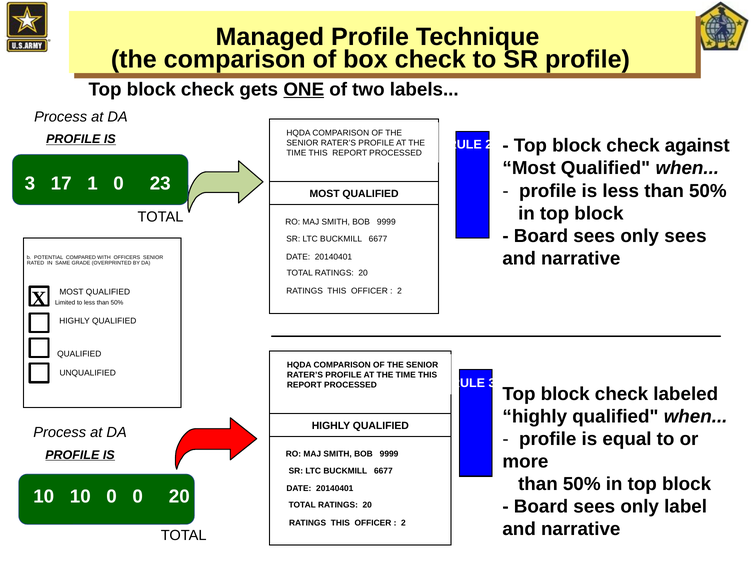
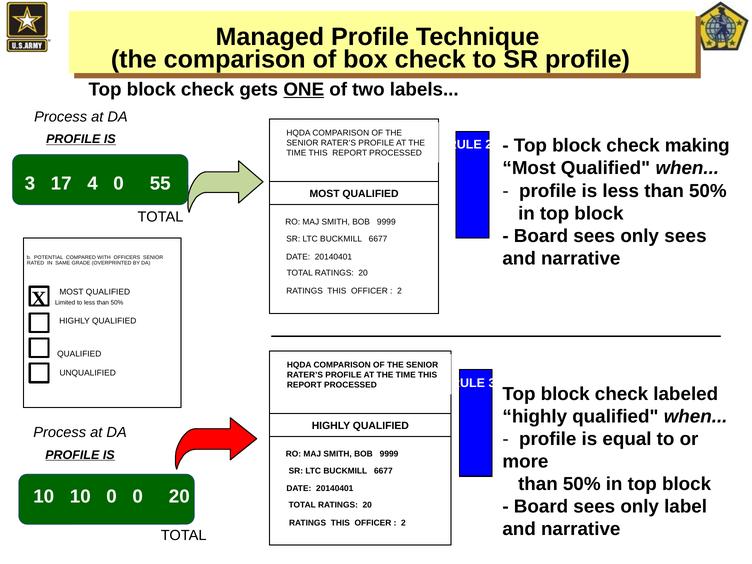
against: against -> making (697, 146)
1: 1 -> 4 (92, 183)
23: 23 -> 55 (160, 183)
